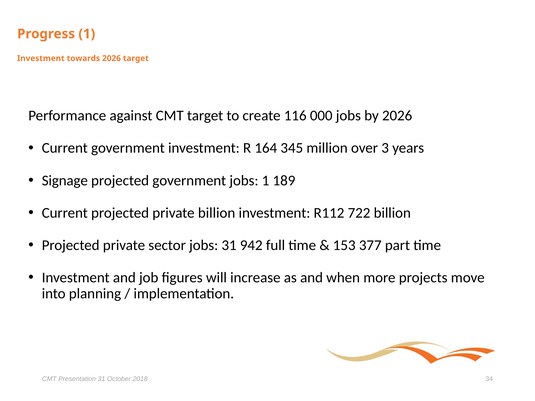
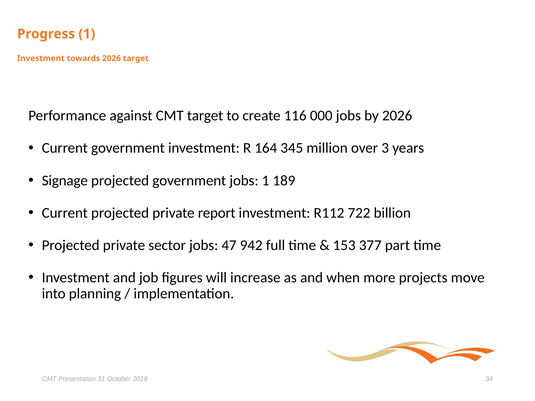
private billion: billion -> report (217, 213)
jobs 31: 31 -> 47 (229, 245)
